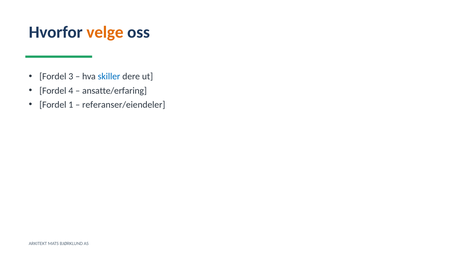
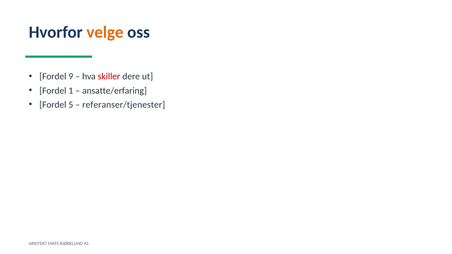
3: 3 -> 9 (71, 77)
skiller colour: blue -> red (109, 77)
4: 4 -> 1 (71, 91)
1: 1 -> 5 (71, 105)
referanser/eiendeler: referanser/eiendeler -> referanser/tjenester (124, 105)
